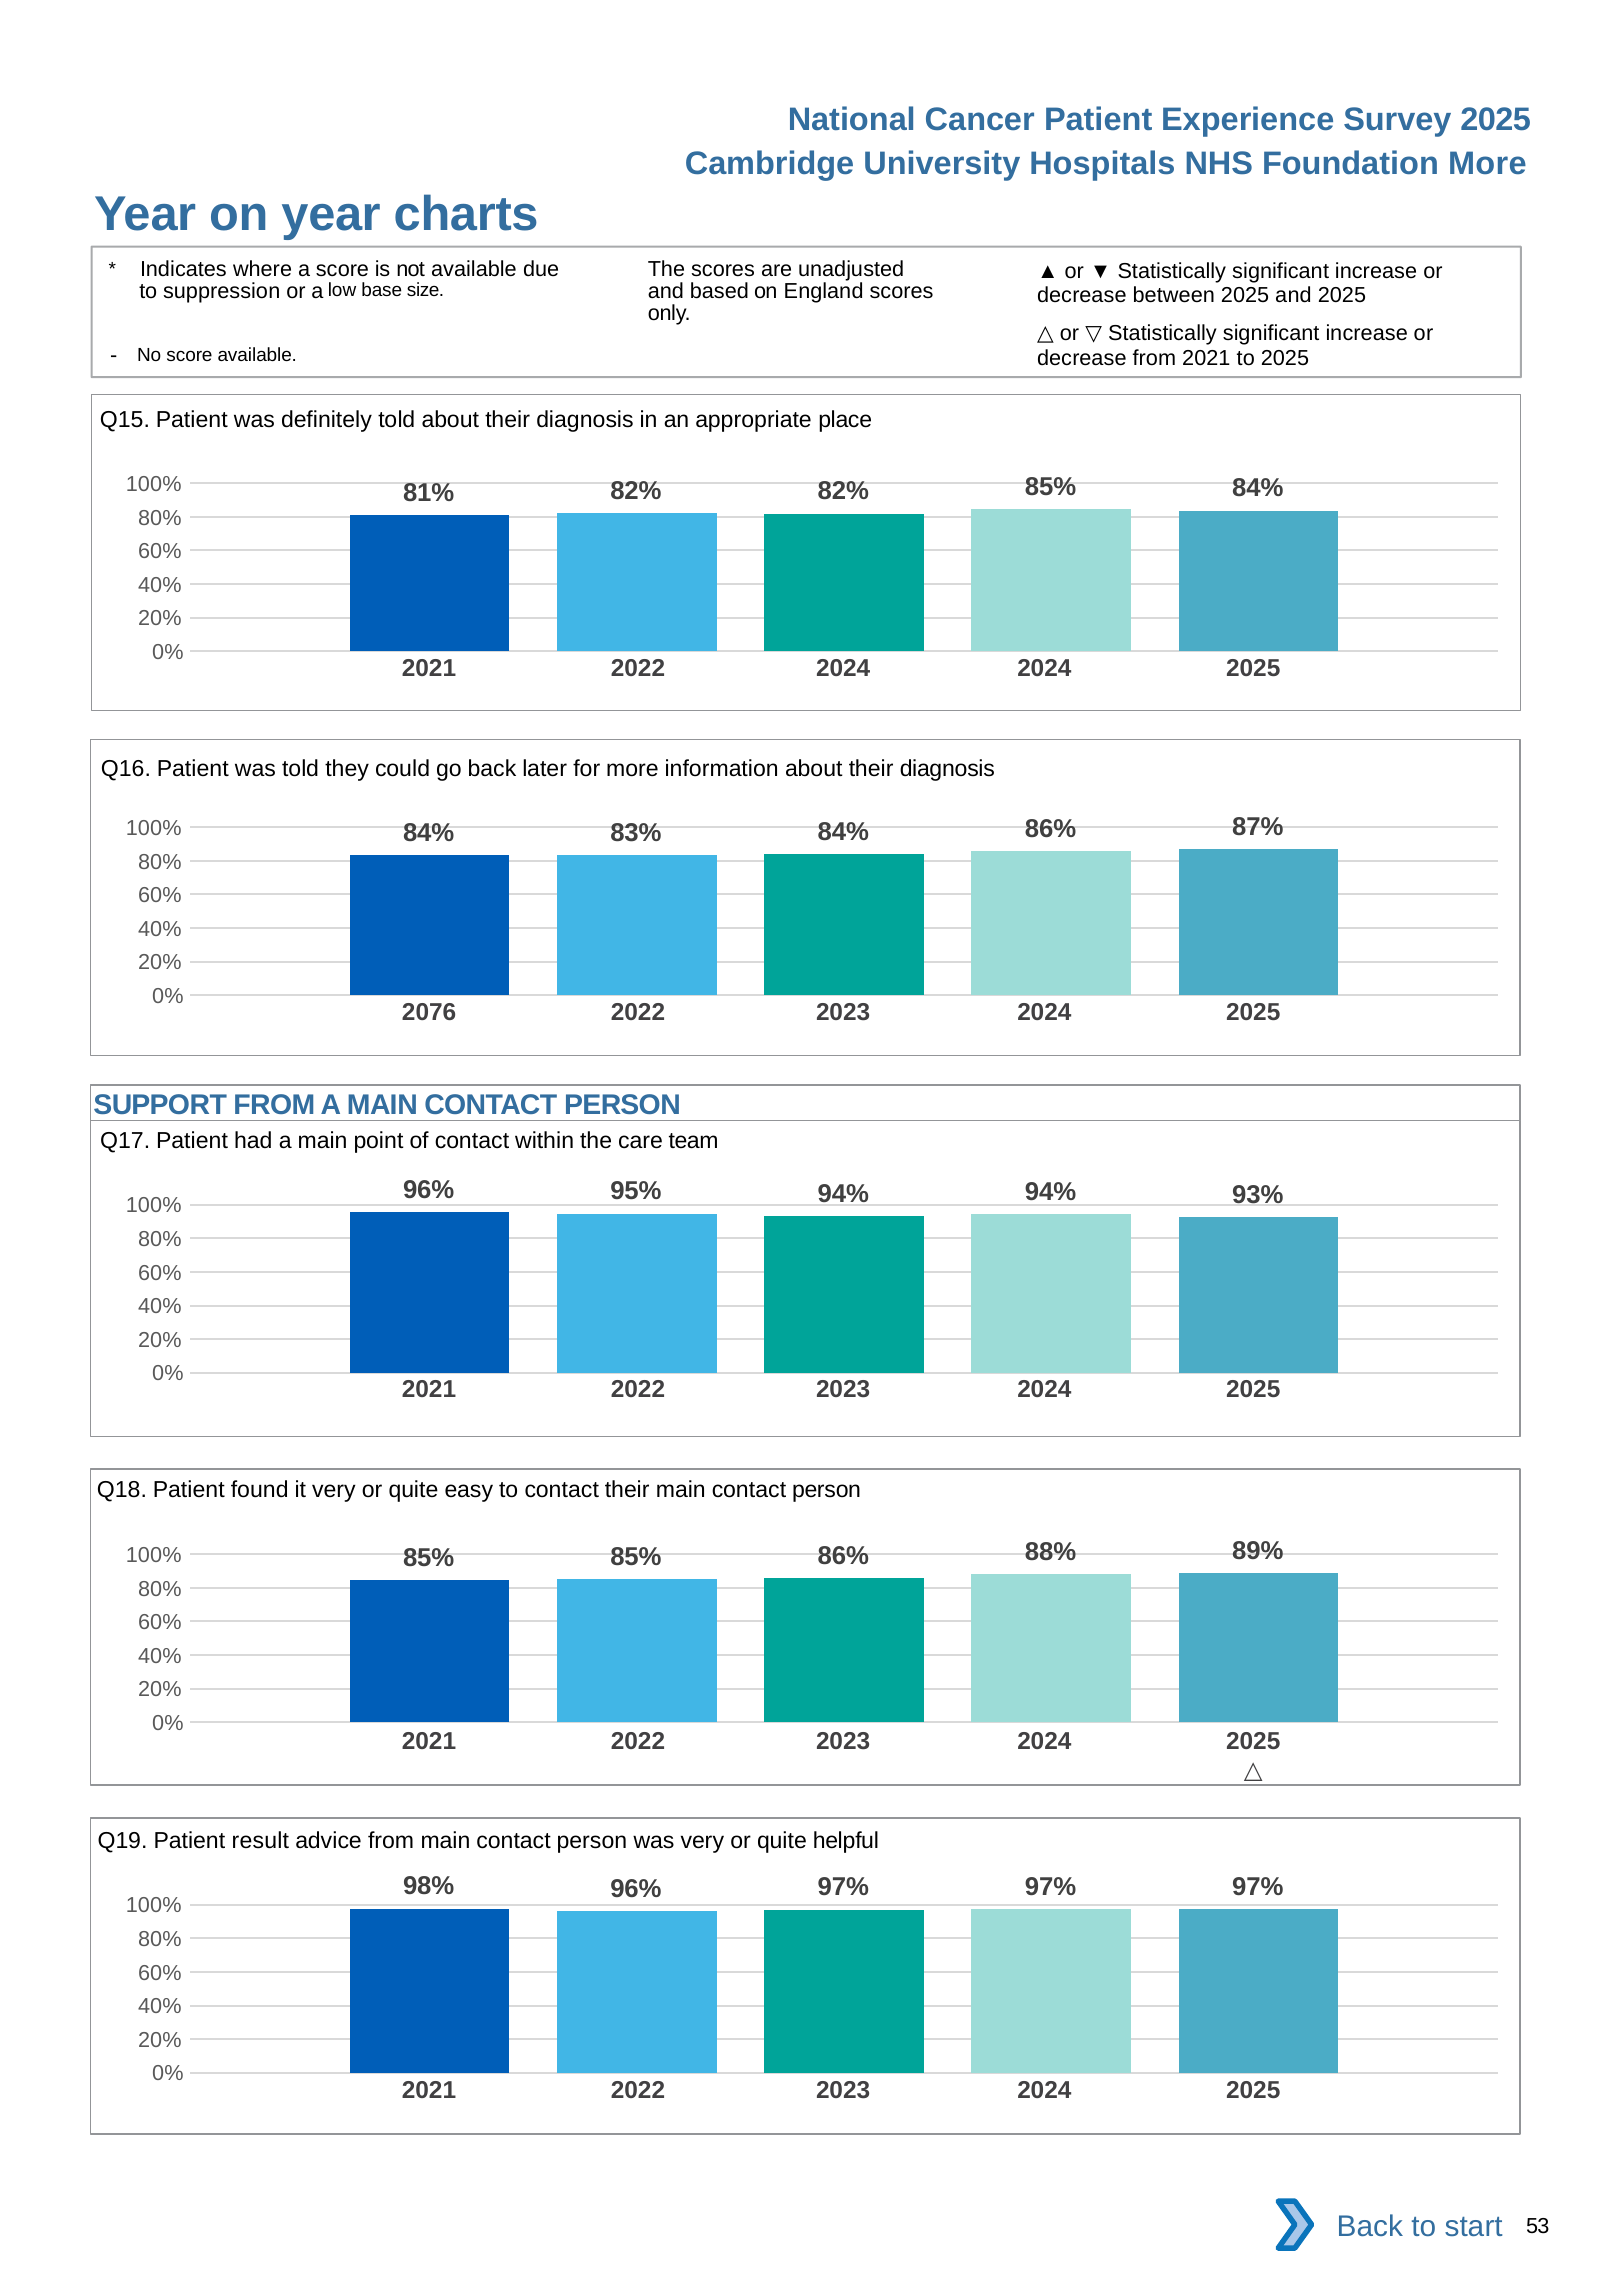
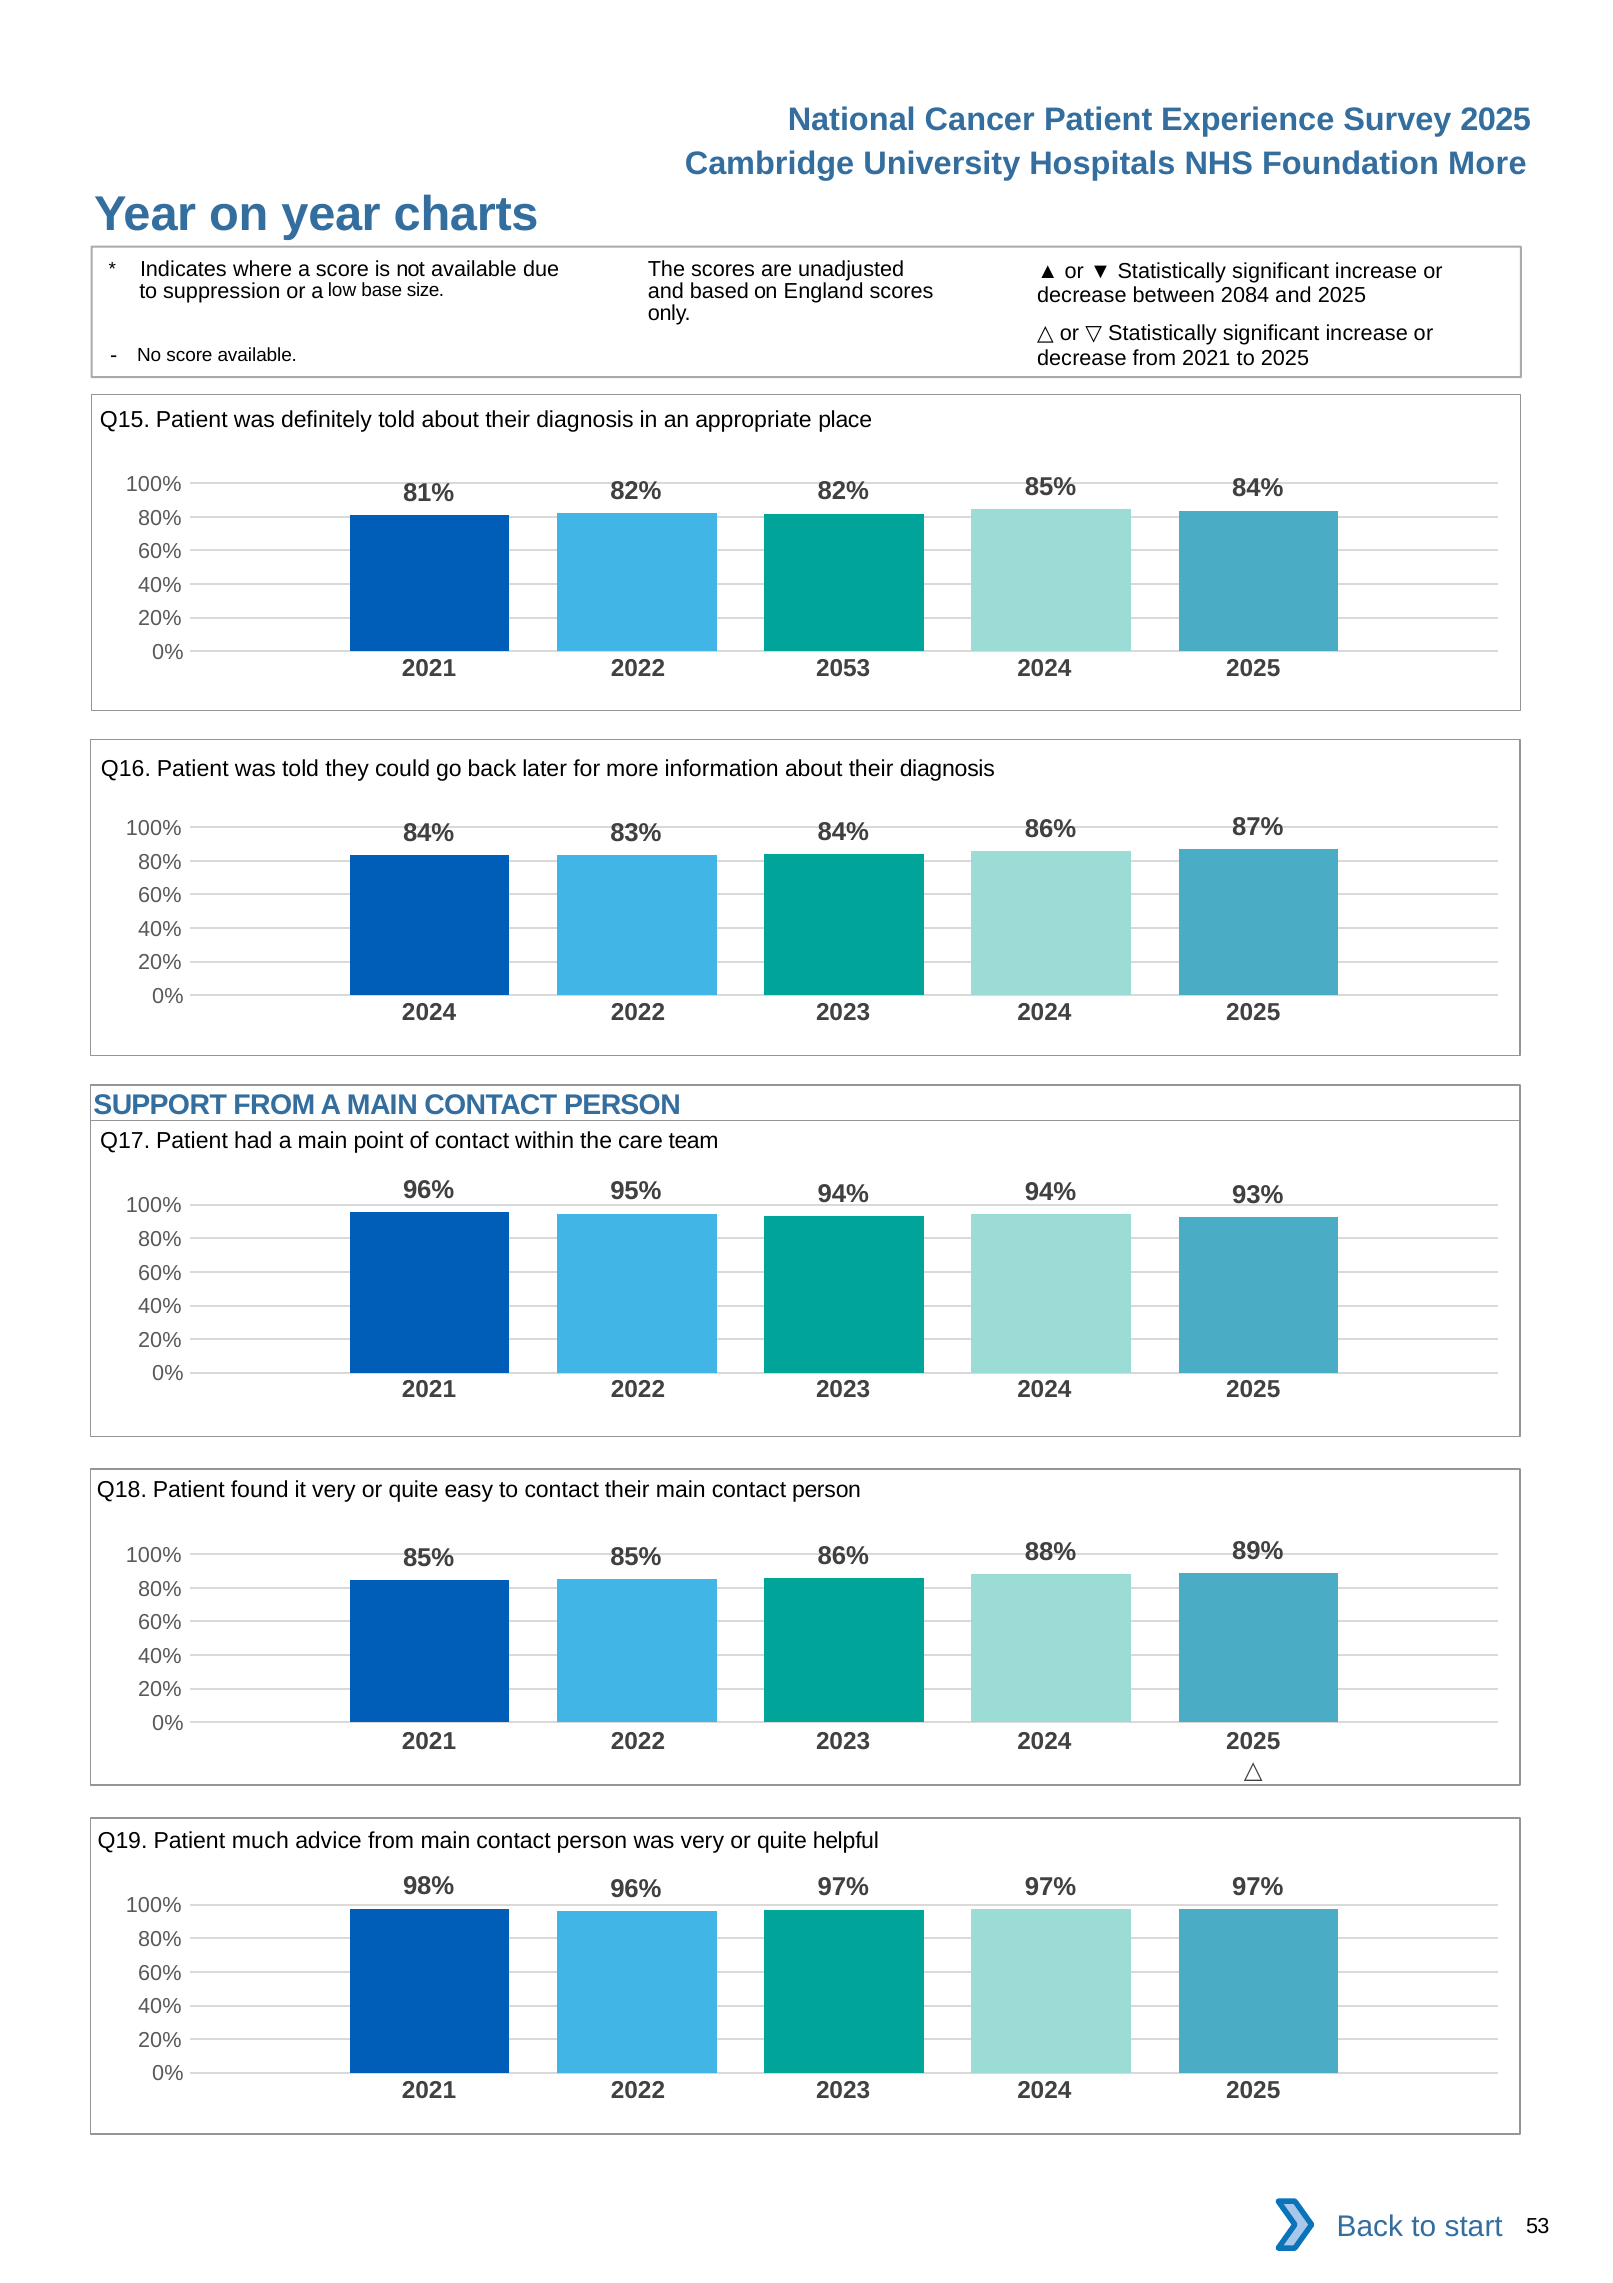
between 2025: 2025 -> 2084 (1245, 296)
2022 2024: 2024 -> 2053 (843, 668)
2076: 2076 -> 2024 (429, 1012)
result: result -> much (260, 1841)
